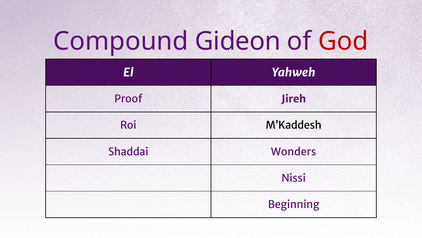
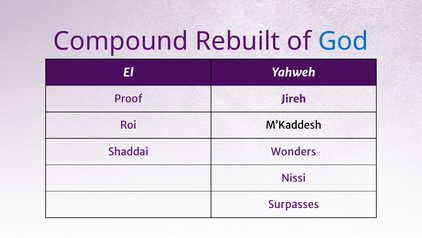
Gideon: Gideon -> Rebuilt (238, 41)
God colour: red -> blue (343, 41)
Beginning: Beginning -> Surpasses (294, 204)
